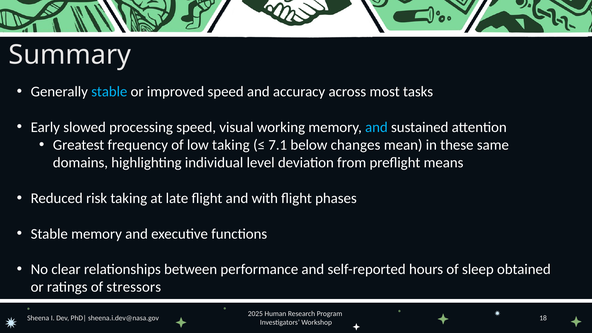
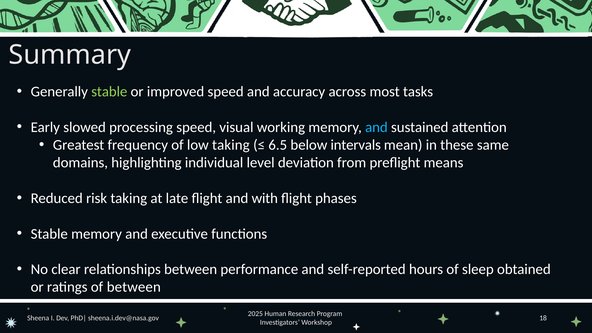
stable colour: light blue -> light green (109, 92)
7.1: 7.1 -> 6.5 (278, 145)
changes: changes -> intervals (356, 145)
of stressors: stressors -> between (134, 287)
